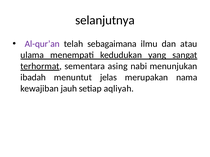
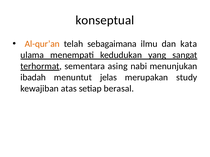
selanjutnya: selanjutnya -> konseptual (105, 20)
Al-qur’an colour: purple -> orange (42, 44)
atau: atau -> kata (189, 44)
nama: nama -> study (187, 78)
jauh: jauh -> atas (69, 89)
aqliyah: aqliyah -> berasal (119, 89)
